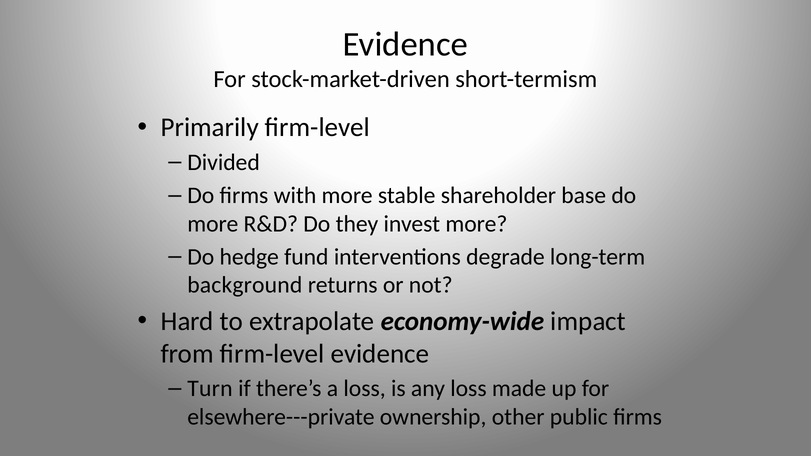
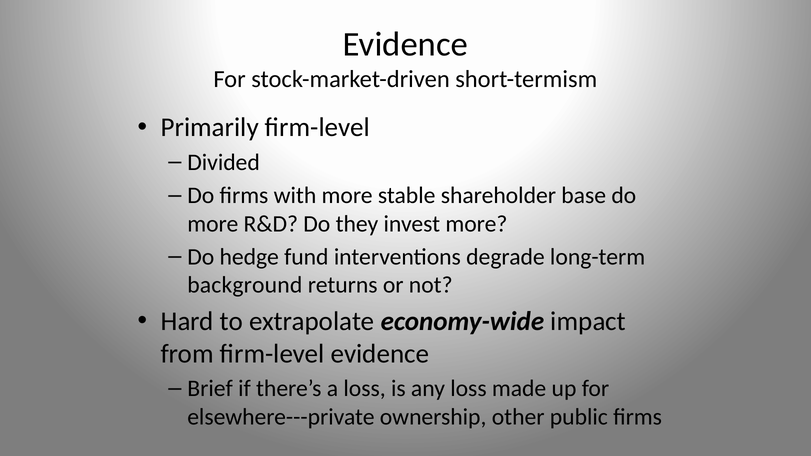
Turn: Turn -> Brief (210, 389)
